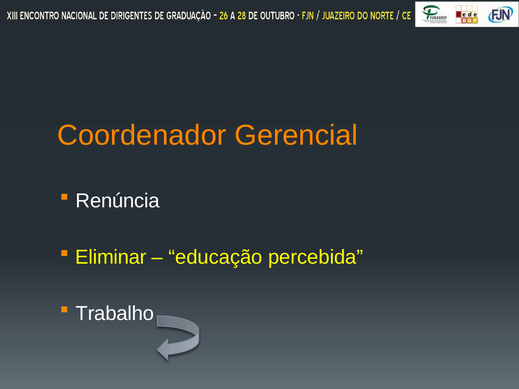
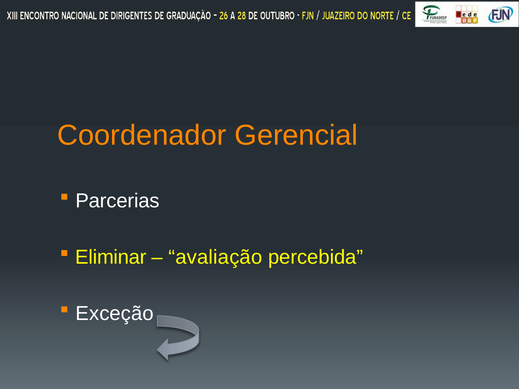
Renúncia: Renúncia -> Parcerias (118, 201)
educação: educação -> avaliação (215, 257)
Trabalho: Trabalho -> Exceção (115, 314)
